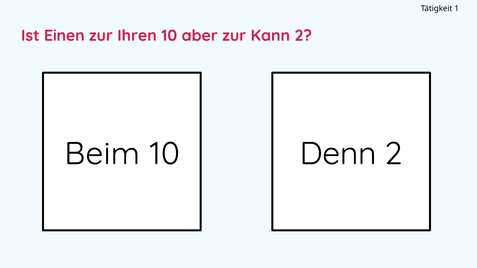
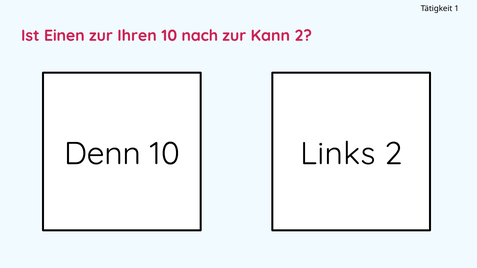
aber: aber -> nach (200, 36)
Beim: Beim -> Denn (102, 154)
Denn: Denn -> Links (338, 154)
